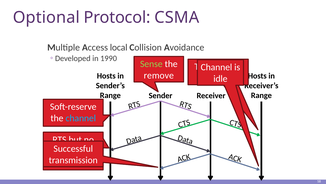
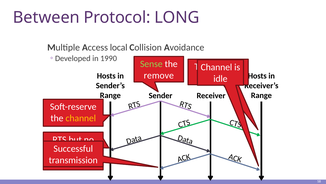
Optional: Optional -> Between (46, 17)
CSMA: CSMA -> LONG (177, 17)
channel colour: light blue -> yellow (81, 118)
